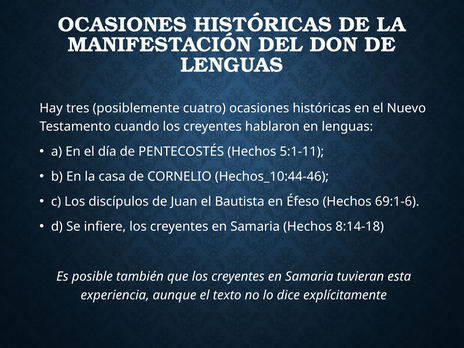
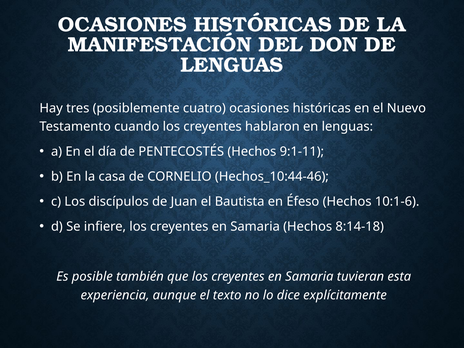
5:1-11: 5:1-11 -> 9:1-11 (302, 152)
69:1-6: 69:1-6 -> 10:1-6 (397, 202)
